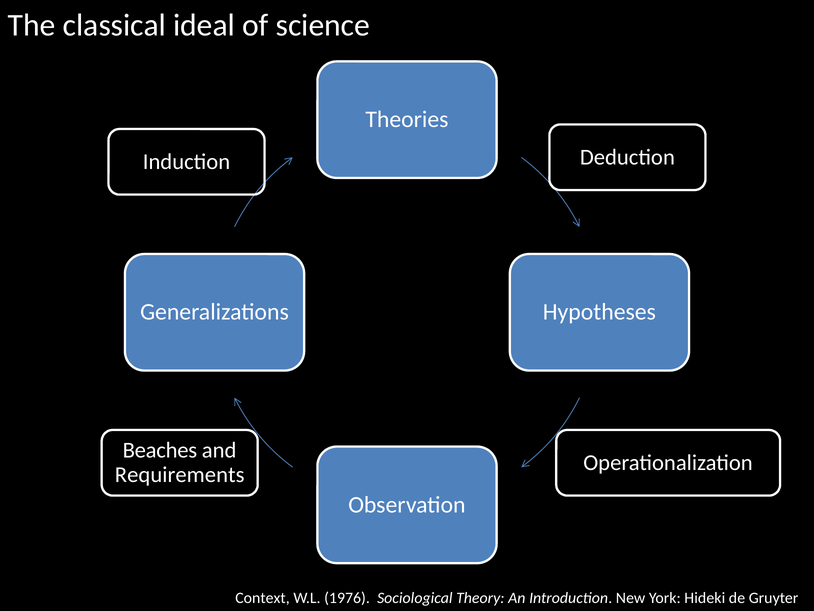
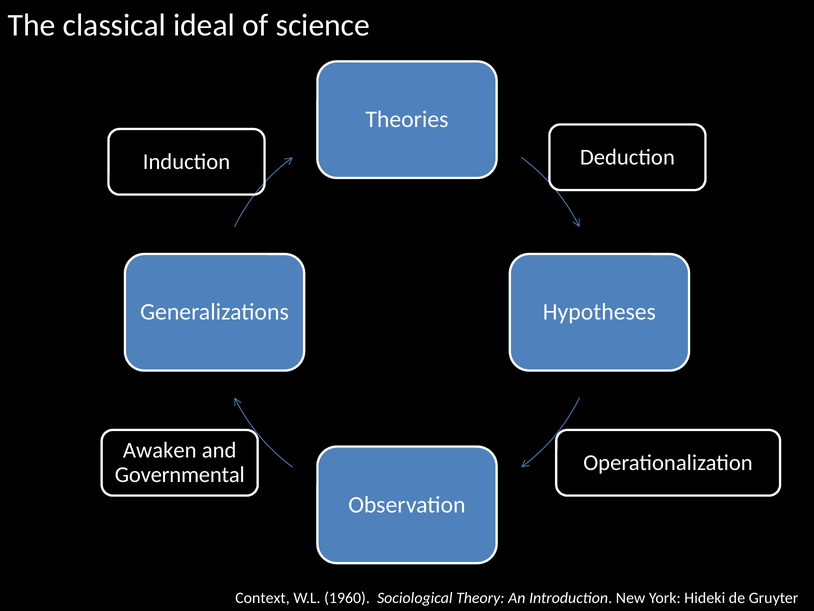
Beaches: Beaches -> Awaken (160, 450)
Requirements: Requirements -> Governmental (180, 474)
1976: 1976 -> 1960 (347, 598)
